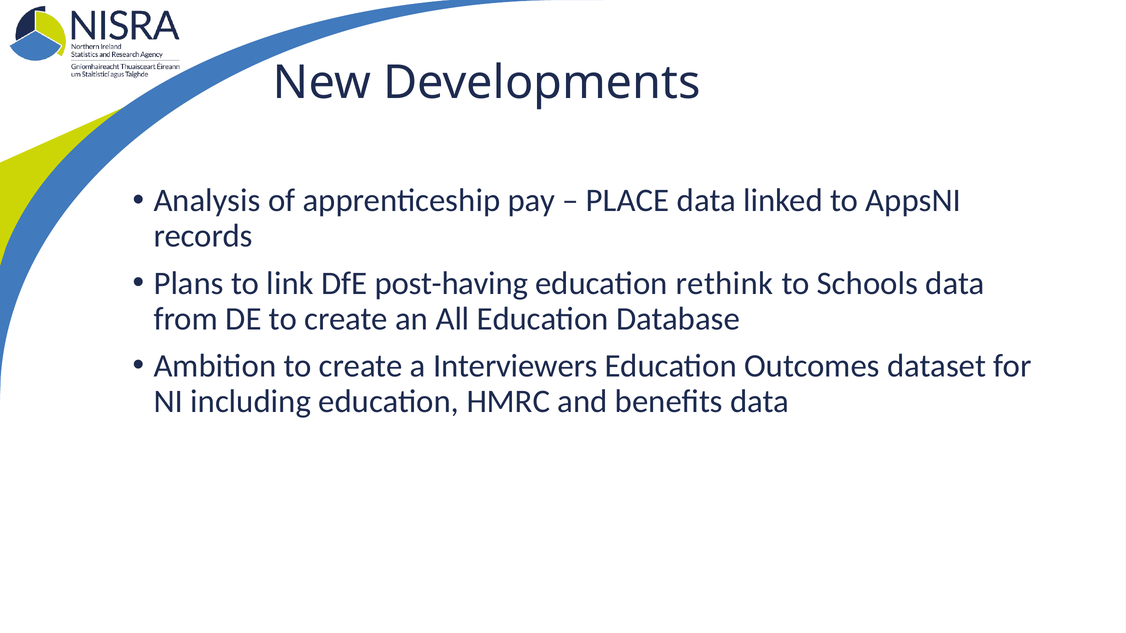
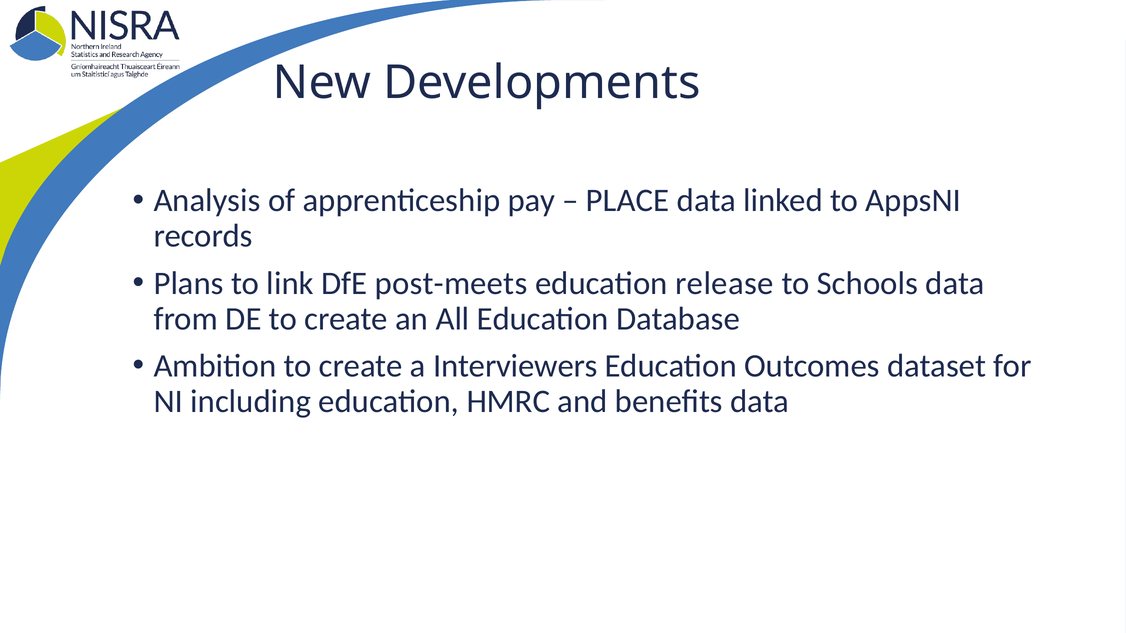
post-having: post-having -> post-meets (451, 283)
rethink: rethink -> release (724, 283)
